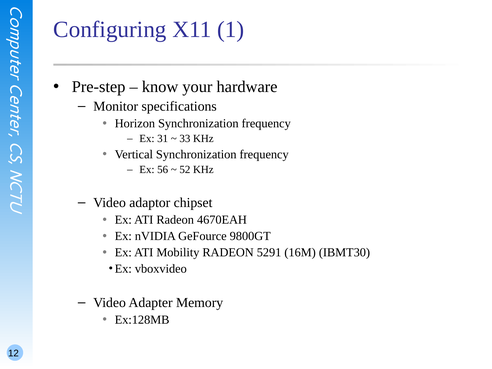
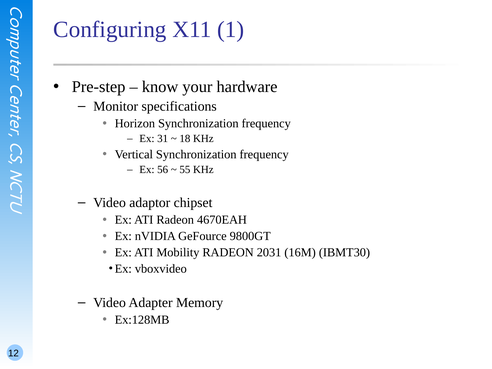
33: 33 -> 18 (185, 139)
52: 52 -> 55 (185, 170)
5291: 5291 -> 2031 (269, 252)
